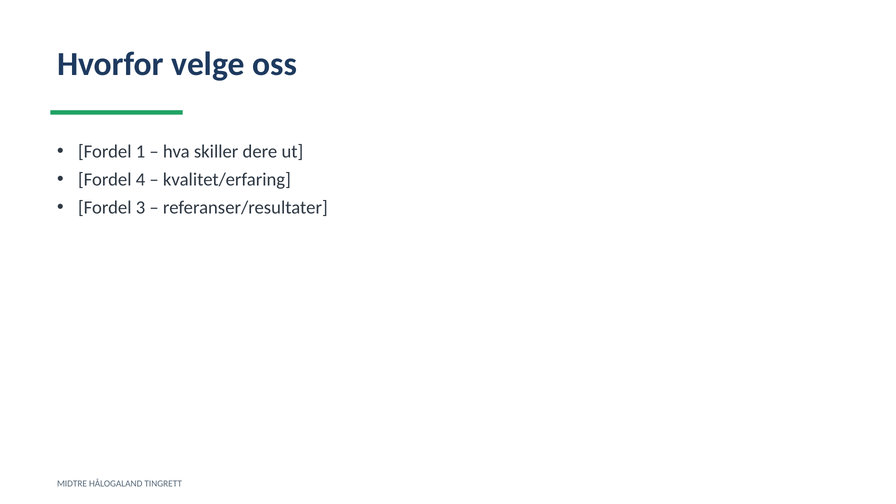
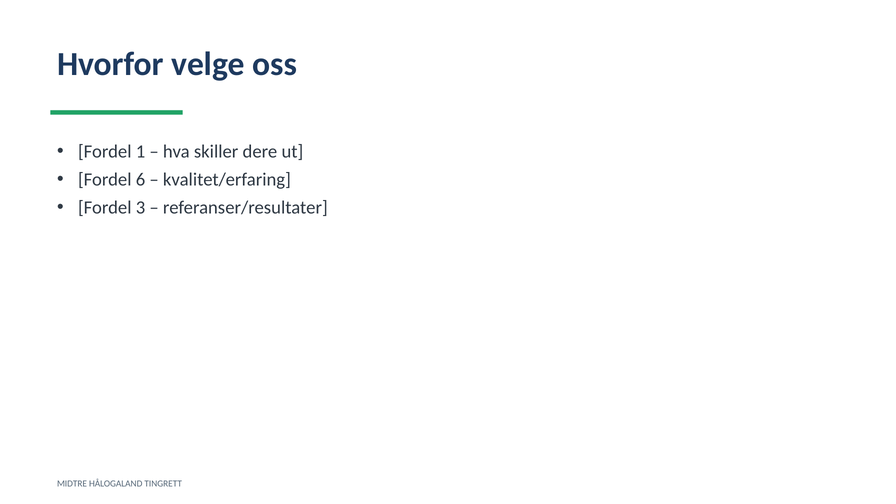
4: 4 -> 6 (141, 180)
